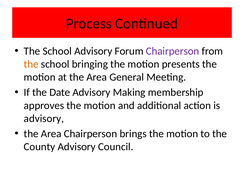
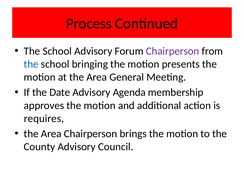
the colour: orange -> blue (31, 64)
Making: Making -> Agenda (129, 92)
advisory: advisory -> requires (44, 118)
